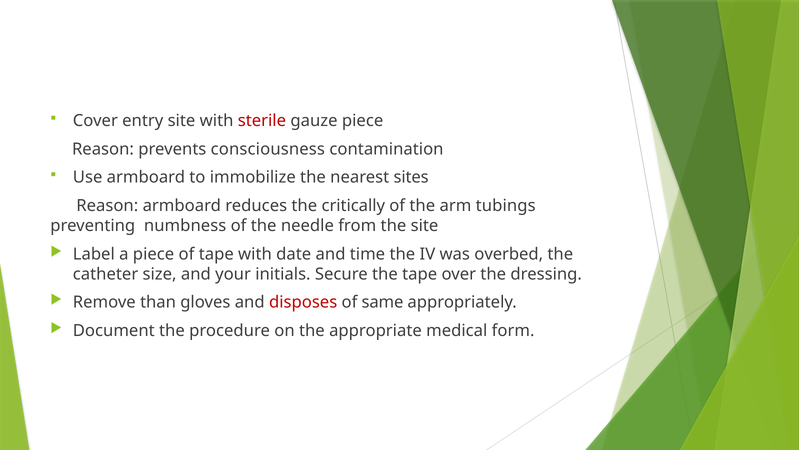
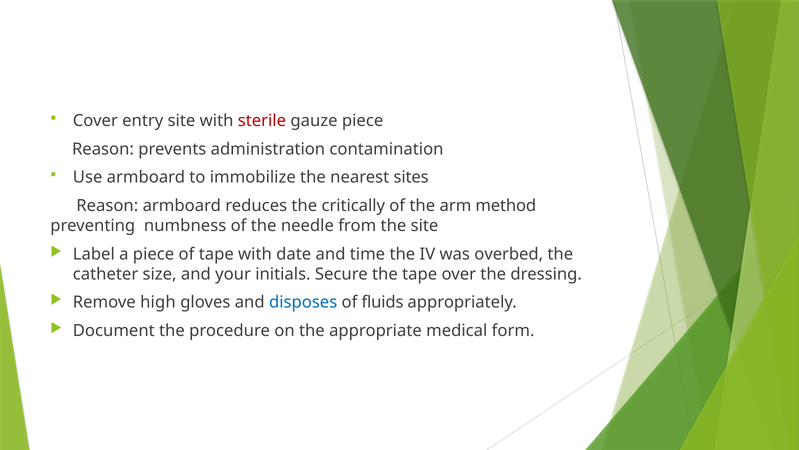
consciousness: consciousness -> administration (268, 149)
tubings: tubings -> method (506, 205)
than: than -> high (158, 302)
disposes colour: red -> blue (303, 302)
same: same -> fluids (383, 302)
